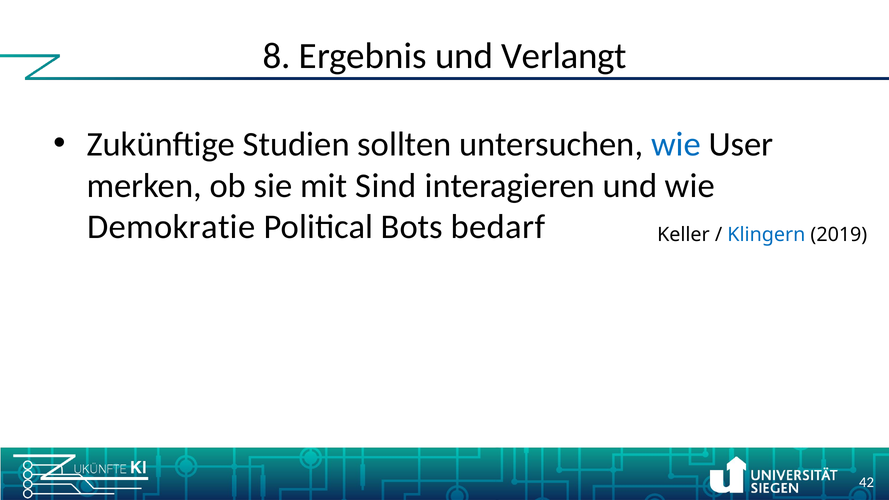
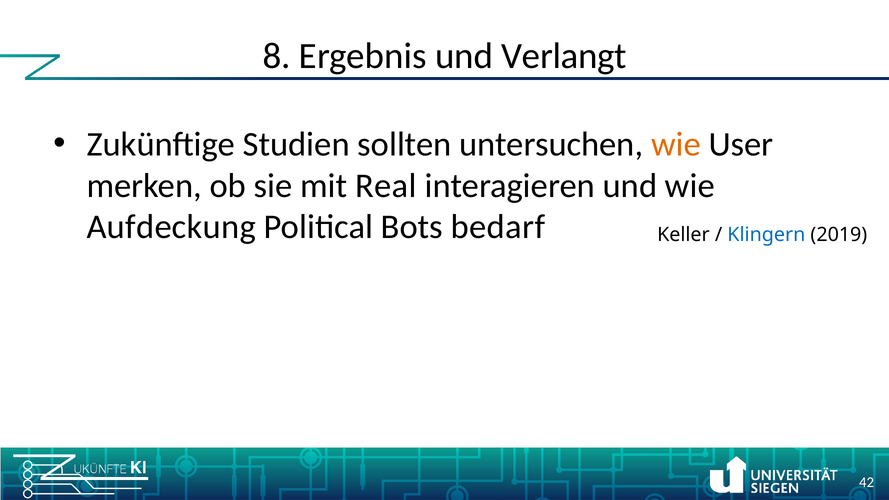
wie colour: blue -> orange (676, 144)
Sind: Sind -> Real (386, 186)
Demokratie: Demokratie -> Aufdeckung (171, 227)
